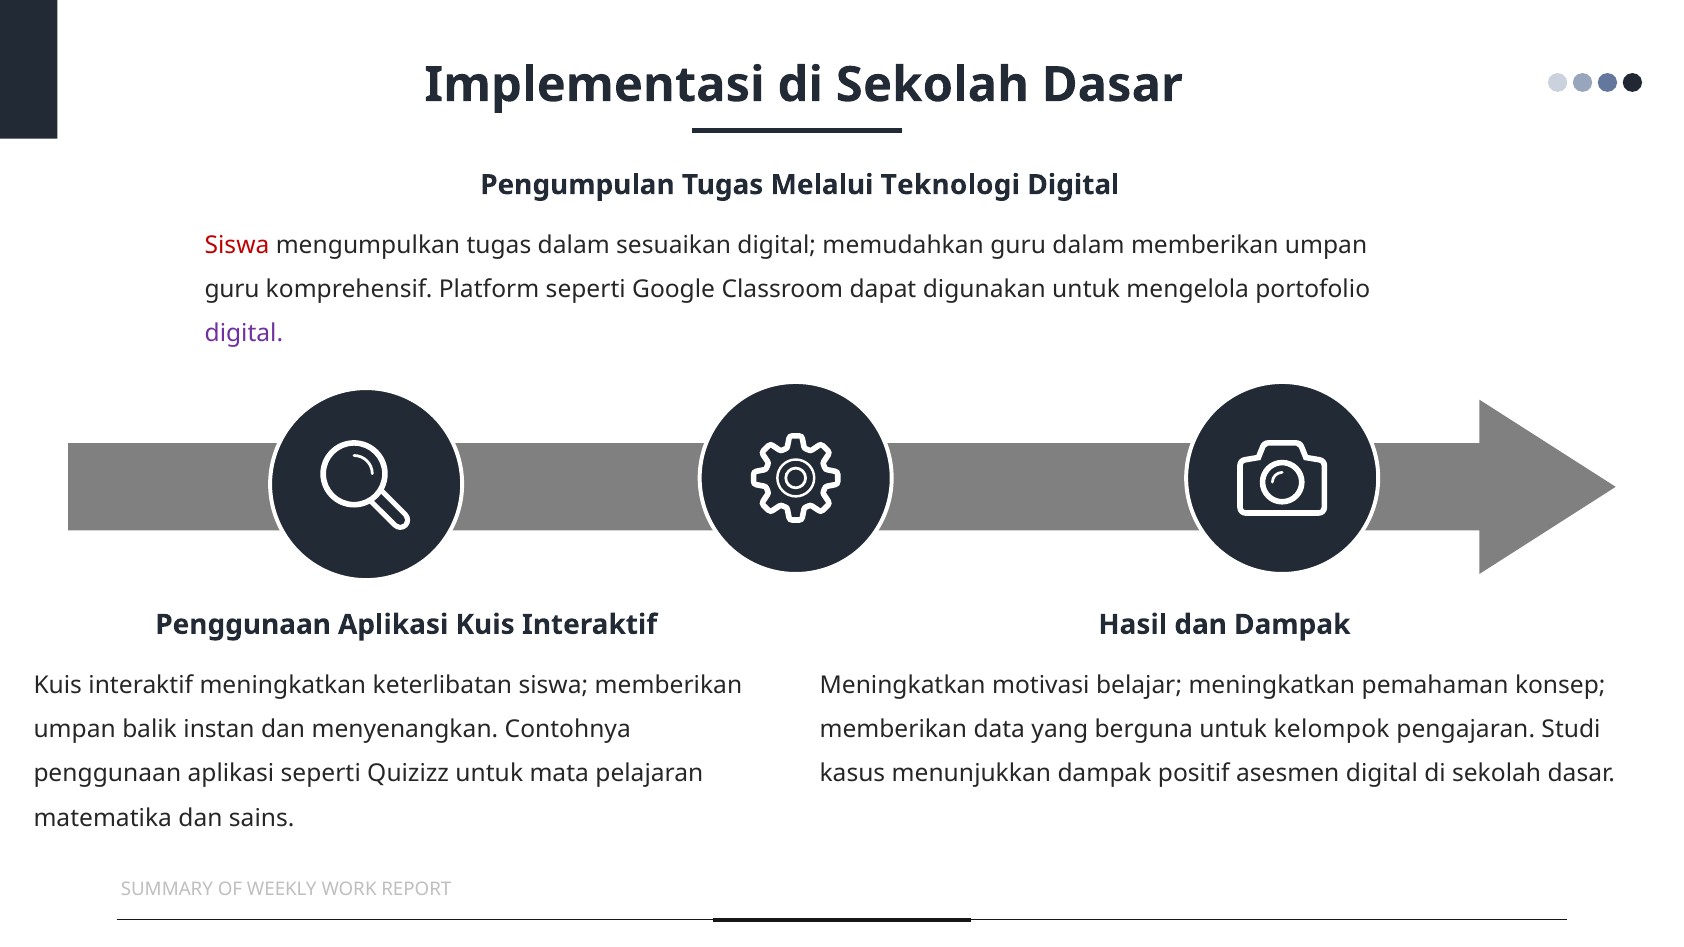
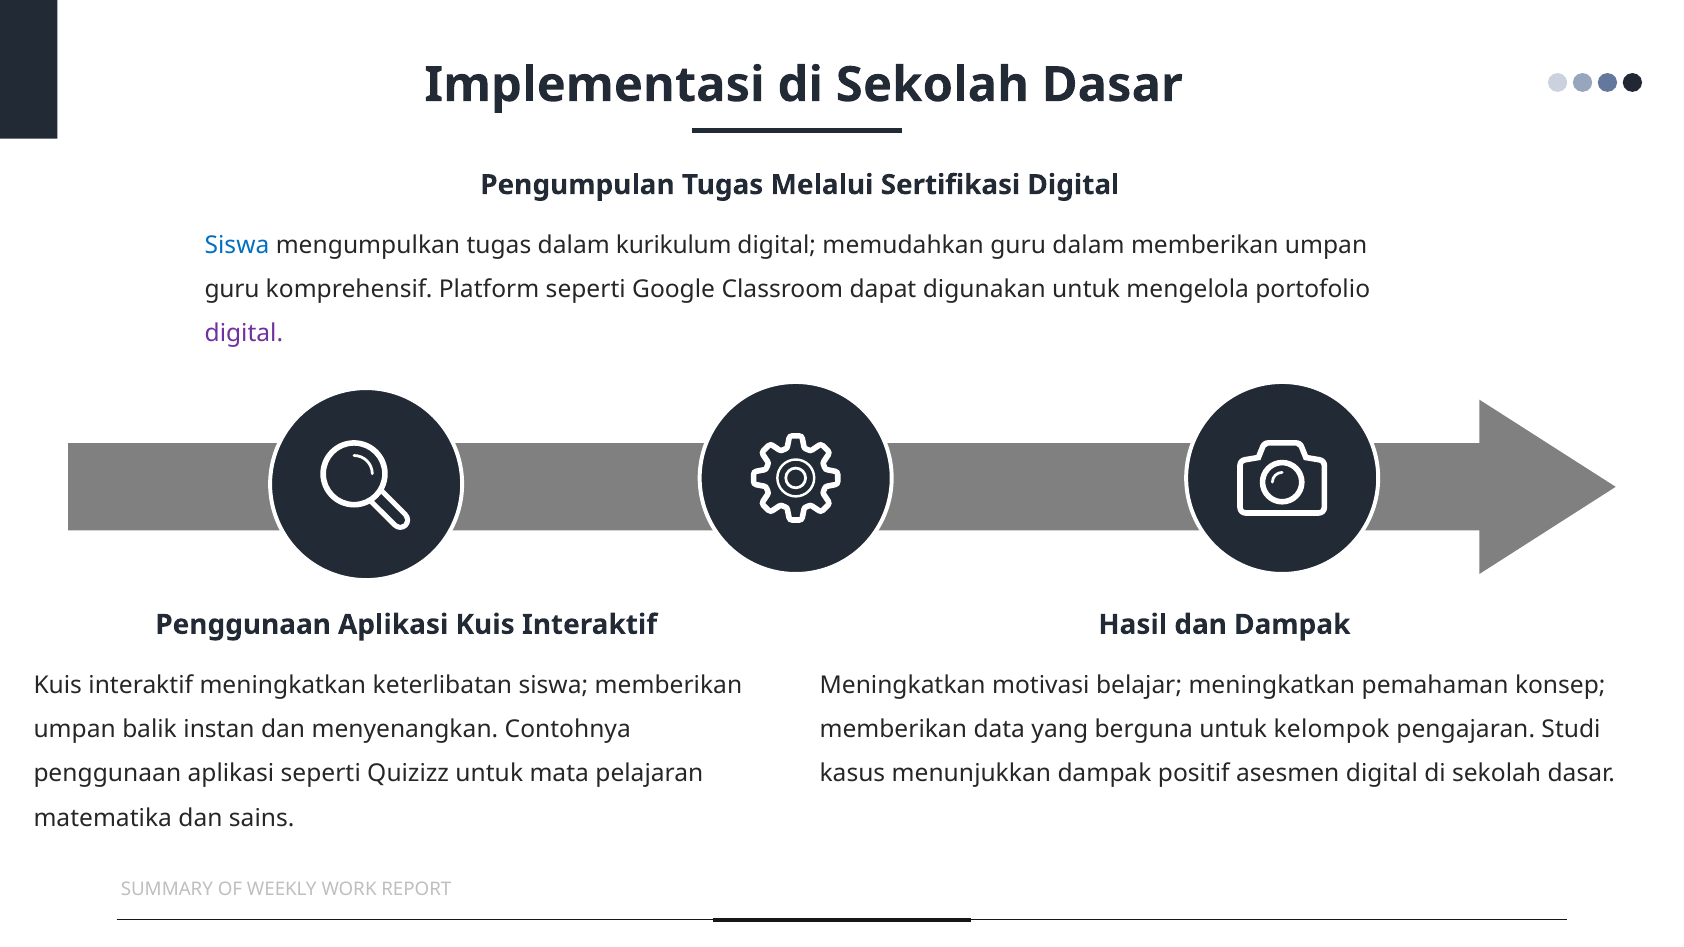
Teknologi: Teknologi -> Sertifikasi (950, 185)
Siswa colour: red -> blue (237, 245)
sesuaikan: sesuaikan -> kurikulum (674, 245)
